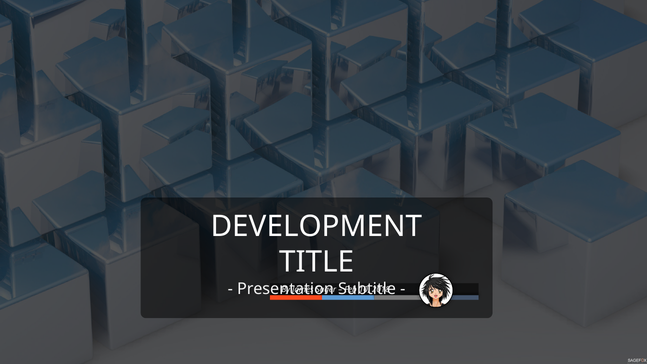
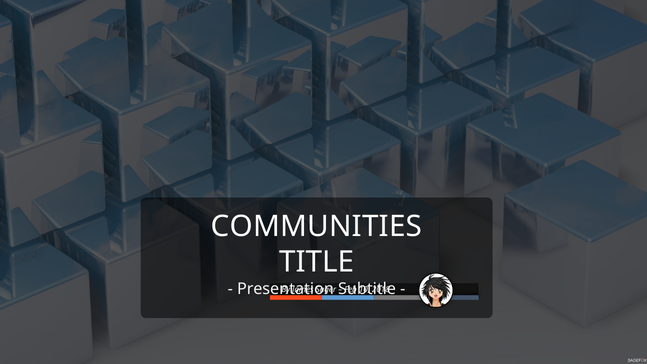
DEVELOPMENT: DEVELOPMENT -> COMMUNITIES (316, 227)
